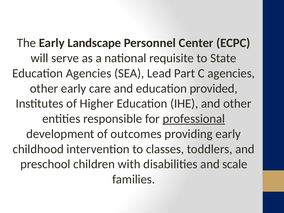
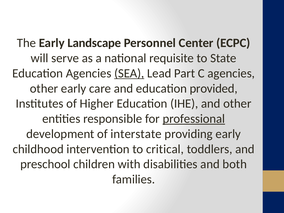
SEA underline: none -> present (129, 73)
outcomes: outcomes -> interstate (136, 134)
classes: classes -> critical (165, 149)
scale: scale -> both (235, 164)
